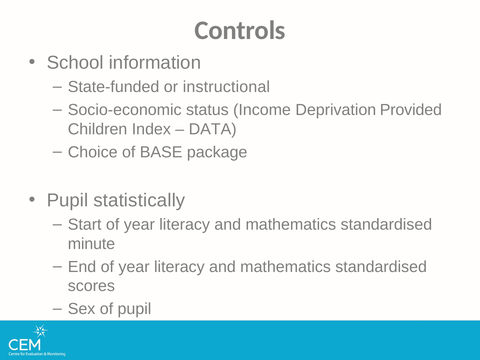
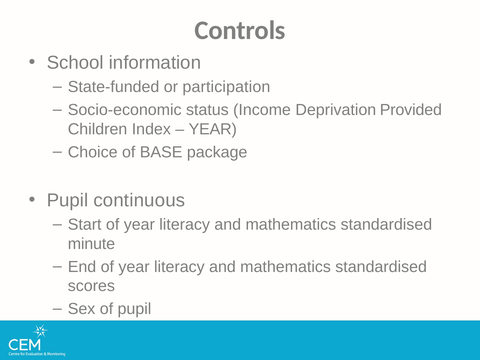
instructional: instructional -> participation (226, 87)
DATA: DATA -> YEAR (213, 129)
statistically: statistically -> continuous (139, 200)
